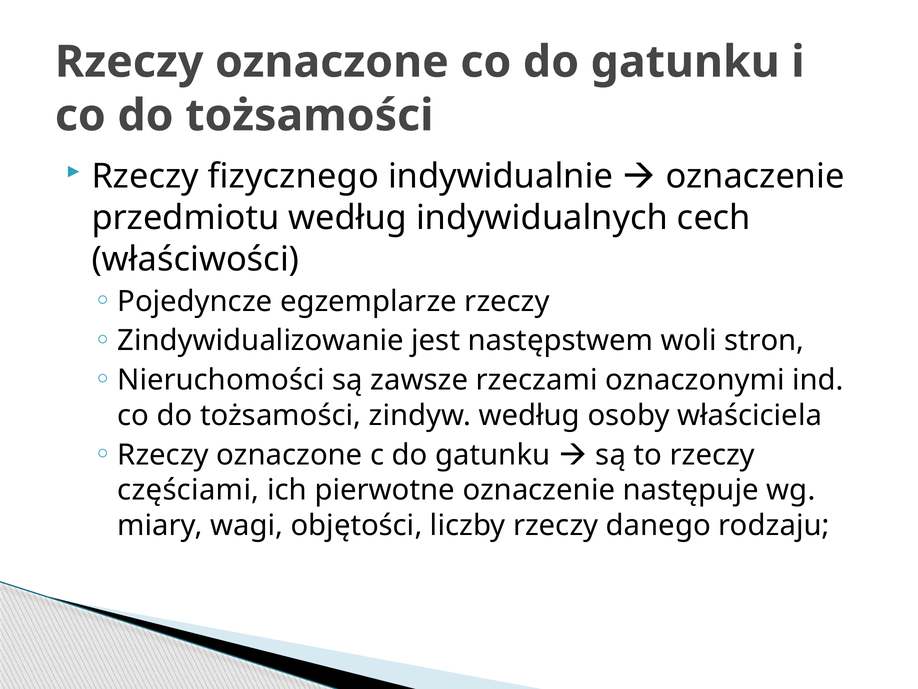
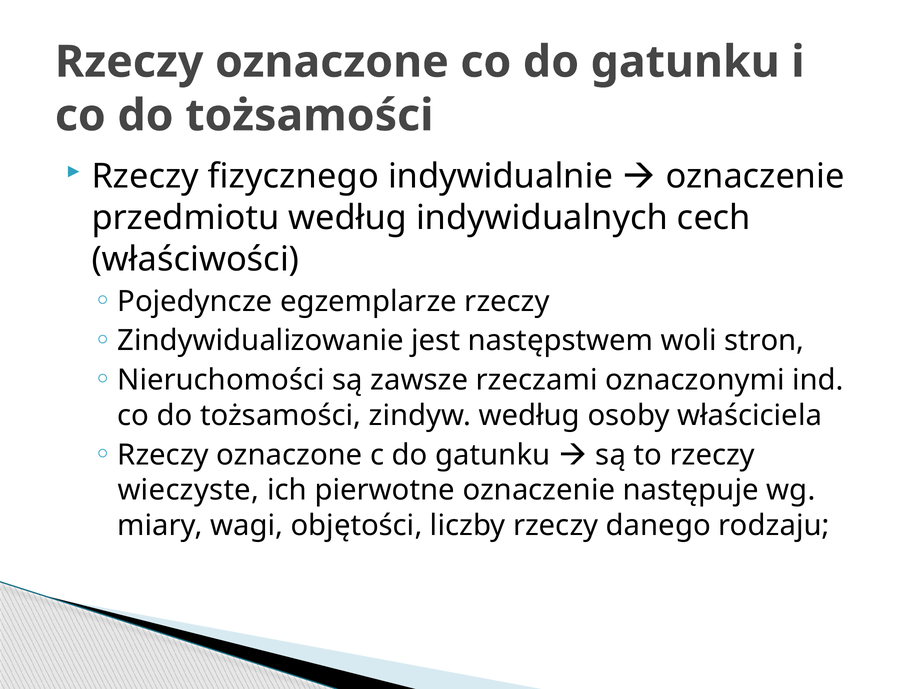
częściami: częściami -> wieczyste (188, 490)
